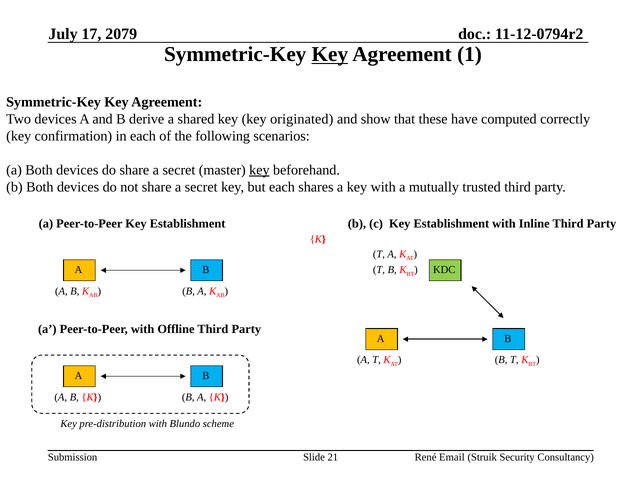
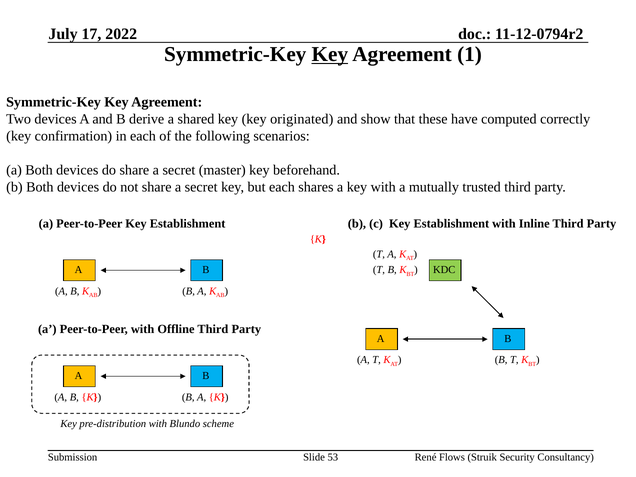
2079: 2079 -> 2022 (121, 34)
key underline: present -> none (259, 170)
21: 21 -> 53 (333, 457)
Email: Email -> Flows (452, 457)
